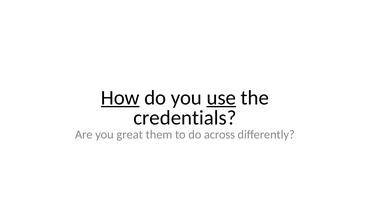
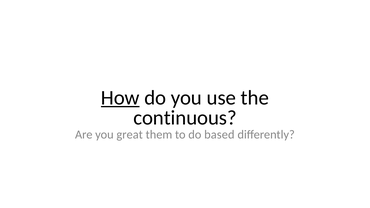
use underline: present -> none (221, 98)
credentials: credentials -> continuous (185, 118)
across: across -> based (219, 135)
